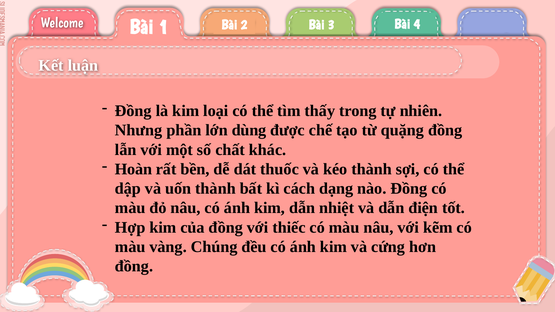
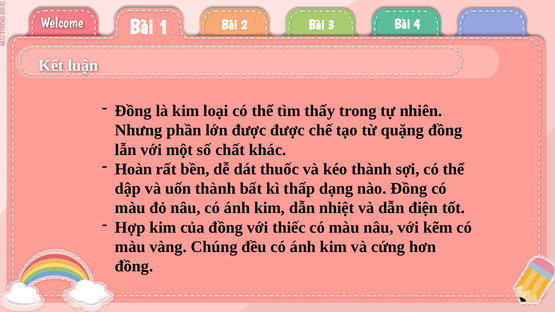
lớn dùng: dùng -> được (249, 130)
cách: cách -> thấp (299, 189)
